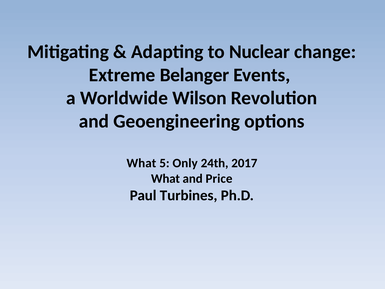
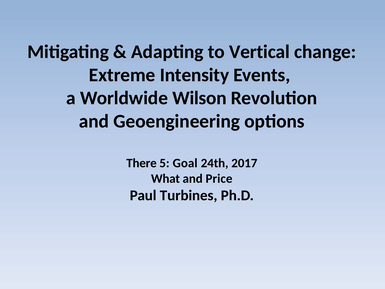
Nuclear: Nuclear -> Vertical (259, 52)
Belanger: Belanger -> Intensity (194, 75)
What: What -> There (141, 163)
Only: Only -> Goal (185, 163)
